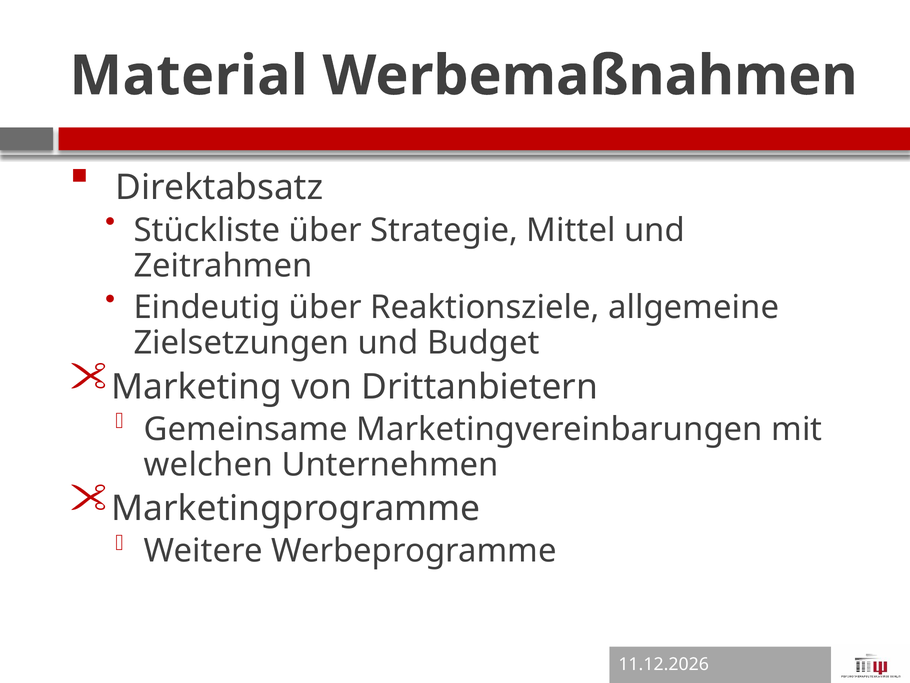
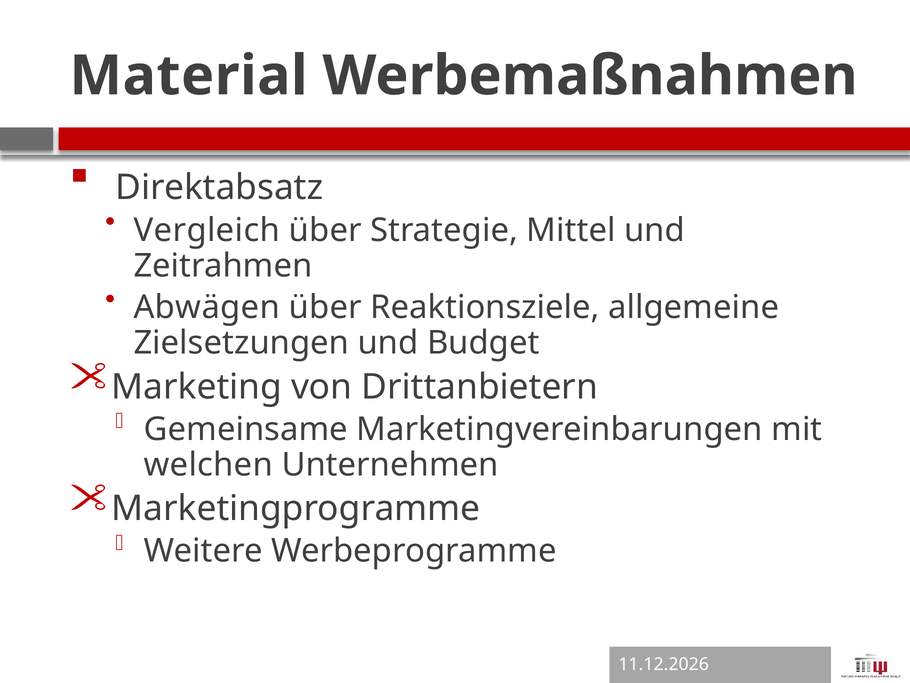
Stückliste: Stückliste -> Vergleich (207, 230)
Eindeutig: Eindeutig -> Abwägen (207, 307)
